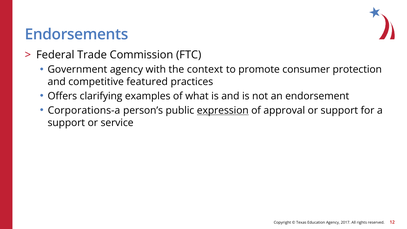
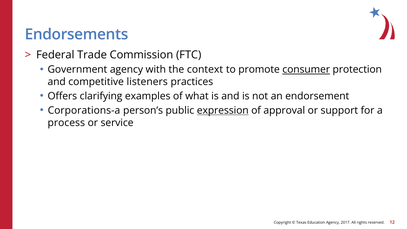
consumer underline: none -> present (306, 70)
featured: featured -> listeners (147, 82)
support: support -> process (66, 123)
